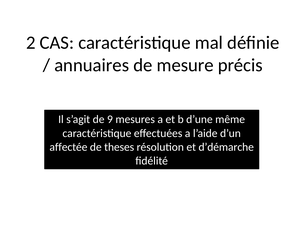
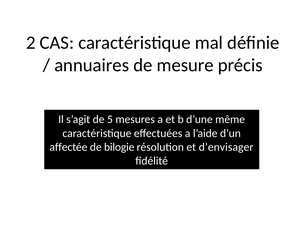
9: 9 -> 5 (110, 119)
theses: theses -> bilogie (119, 147)
d’démarche: d’démarche -> d’envisager (226, 147)
